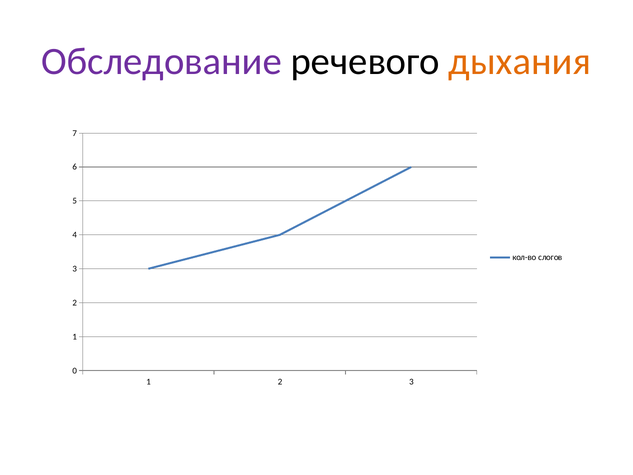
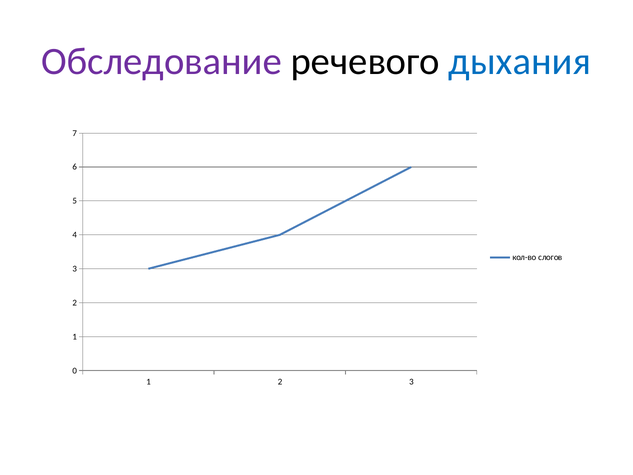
дыхания colour: orange -> blue (520, 61)
